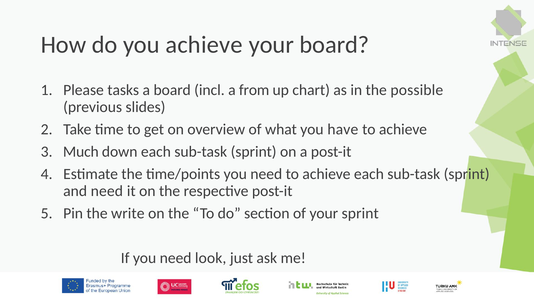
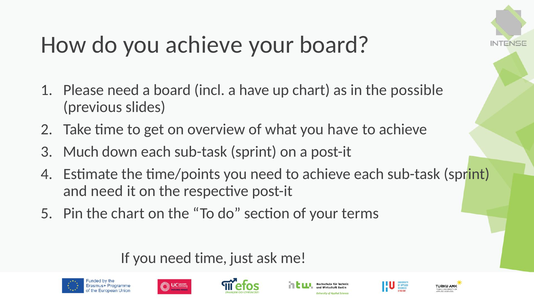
Please tasks: tasks -> need (123, 90)
a from: from -> have (254, 90)
the write: write -> chart (128, 213)
your sprint: sprint -> terms (360, 213)
need look: look -> time (211, 258)
